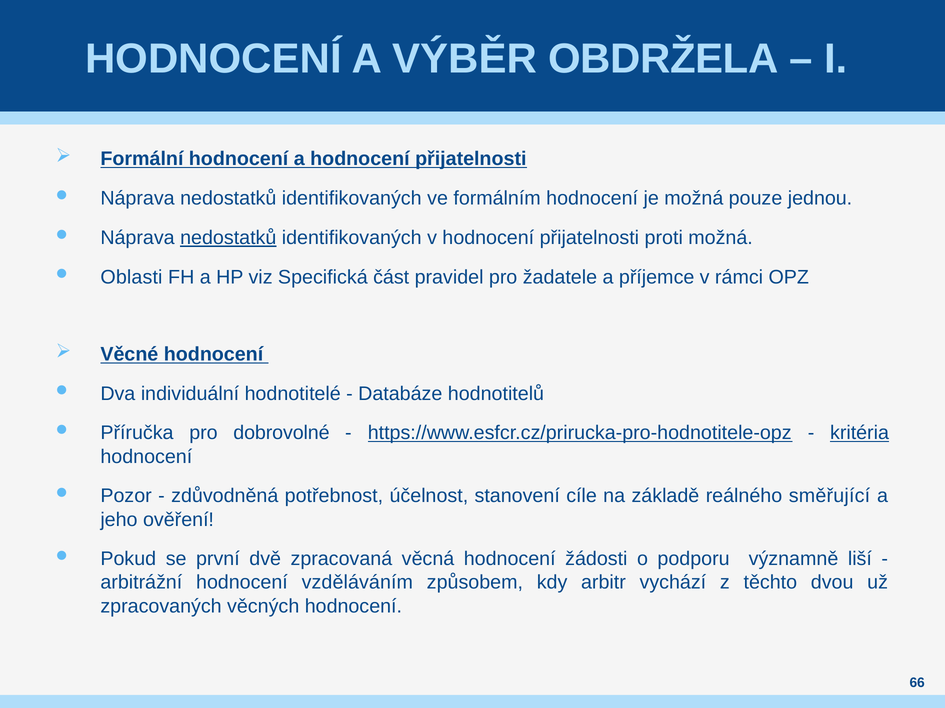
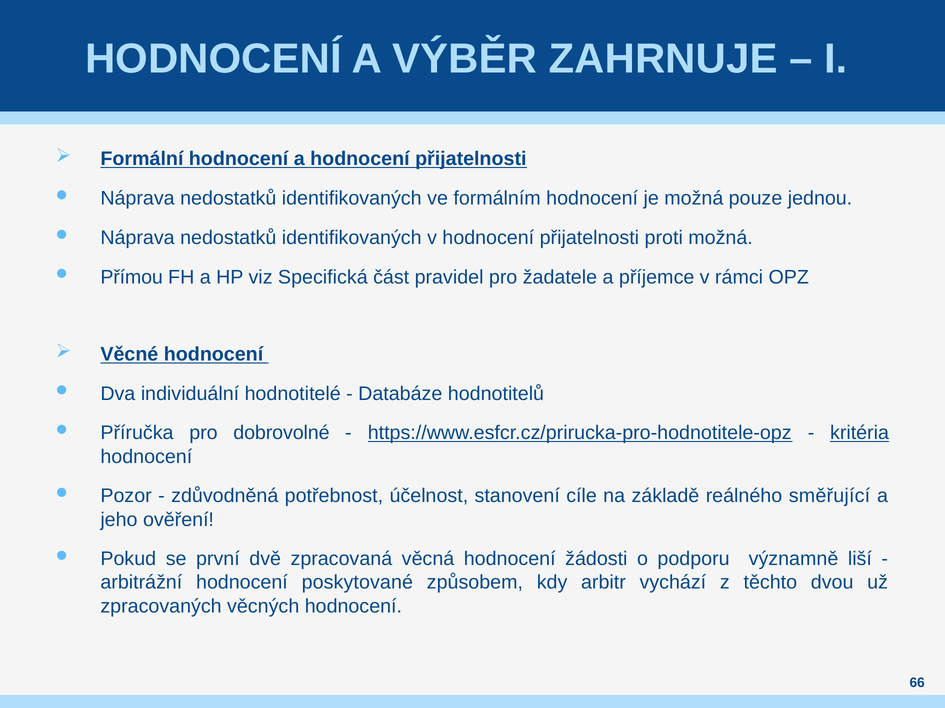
OBDRŽELA: OBDRŽELA -> ZAHRNUJE (663, 59)
nedostatků underline: present -> none (228, 238)
Oblasti: Oblasti -> Přímou (132, 277)
vzděláváním: vzděláváním -> poskytované (357, 583)
